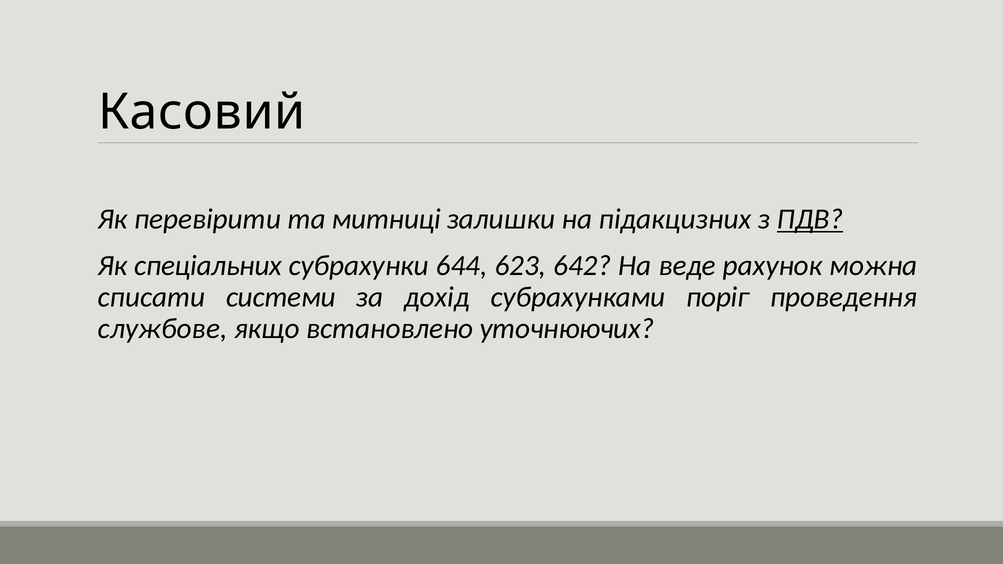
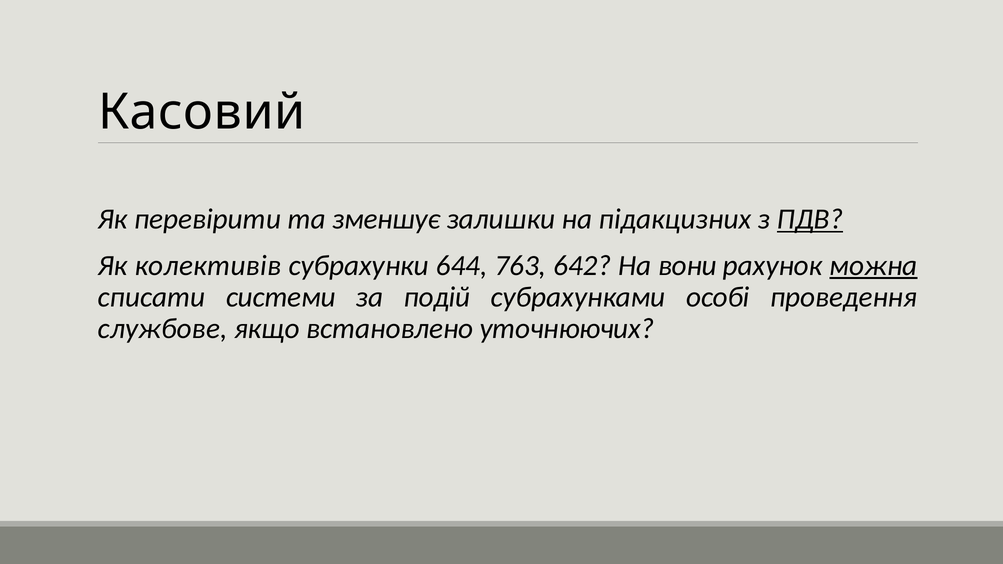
митниці: митниці -> зменшує (386, 219)
спеціальних: спеціальних -> колективів (208, 266)
623: 623 -> 763 (520, 266)
веде: веде -> вони (687, 266)
можна underline: none -> present (873, 266)
дохід: дохід -> подій (437, 297)
поріг: поріг -> особі (718, 297)
